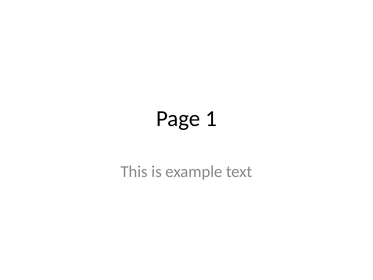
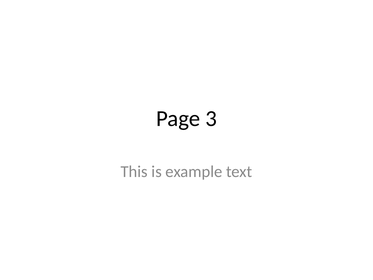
1: 1 -> 3 (211, 118)
